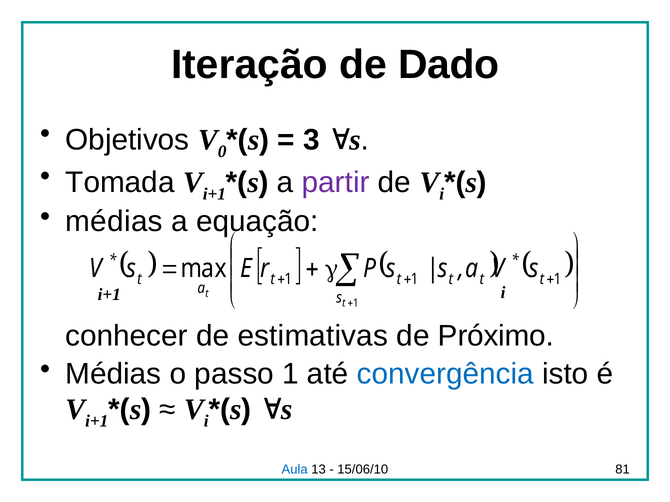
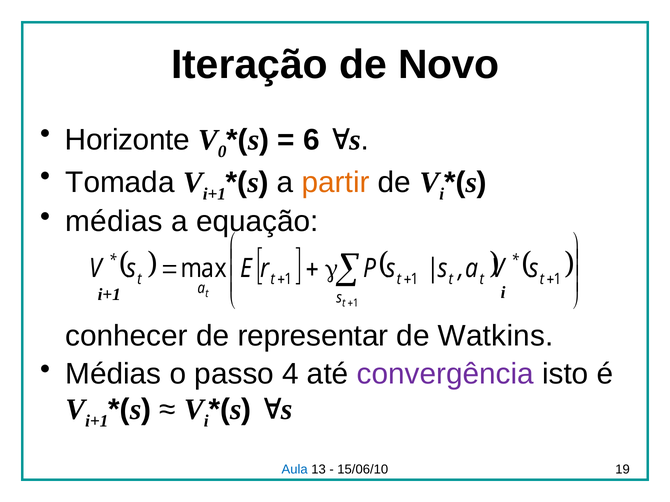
Dado: Dado -> Novo (449, 65)
Objetivos: Objetivos -> Horizonte (127, 140)
3: 3 -> 6 (311, 140)
partir colour: purple -> orange (336, 183)
estimativas: estimativas -> representar (313, 336)
Próximo: Próximo -> Watkins (496, 336)
passo 1: 1 -> 4 (290, 374)
convergência colour: blue -> purple (445, 374)
81: 81 -> 19 (623, 470)
